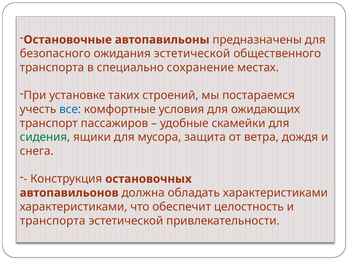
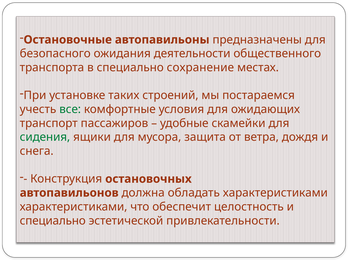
ожидания эстетической: эстетической -> деятельности (192, 54)
все colour: blue -> green (70, 109)
транспорта: транспорта -> специально (53, 221)
